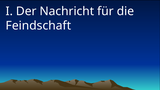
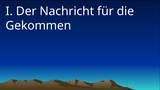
Feindschaft: Feindschaft -> Gekommen (38, 26)
